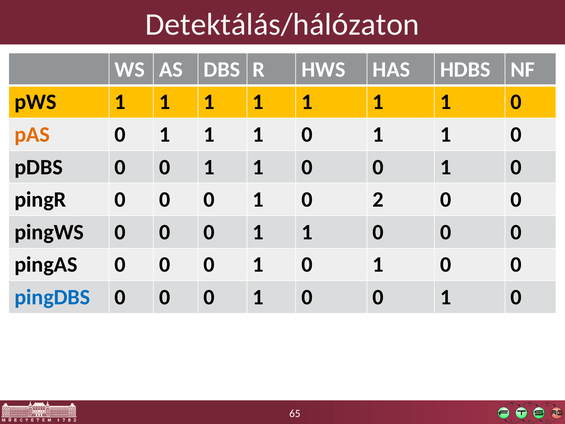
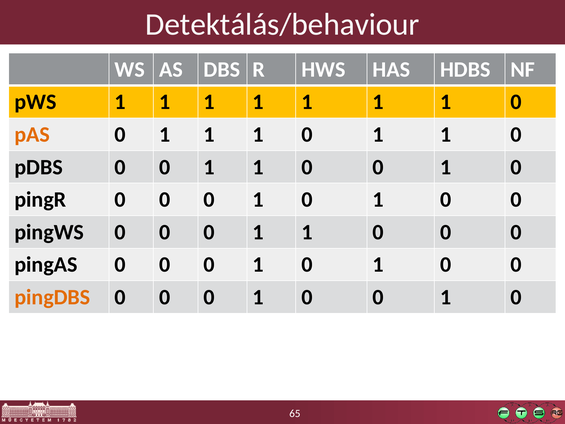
Detektálás/hálózaton: Detektálás/hálózaton -> Detektálás/behaviour (282, 24)
2: 2 -> 1 (378, 200)
pingDBS colour: blue -> orange (52, 297)
